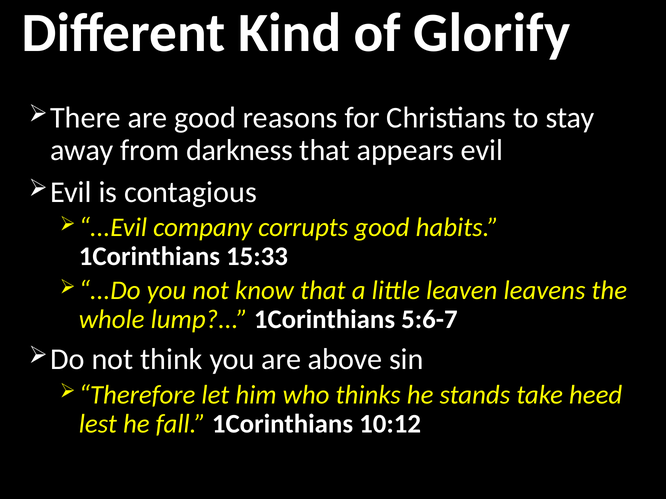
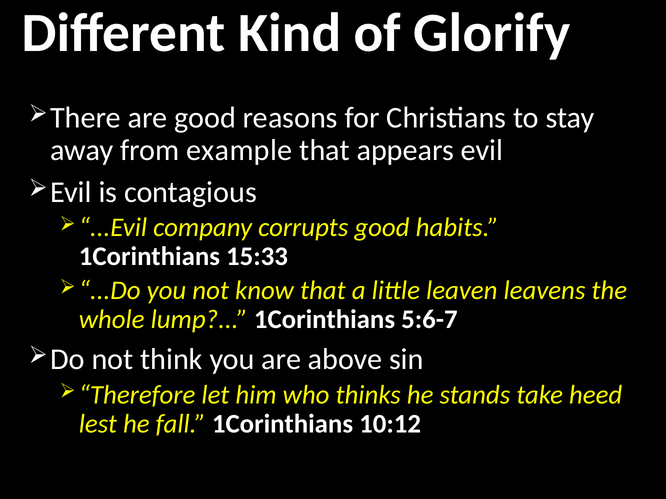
darkness: darkness -> example (239, 150)
